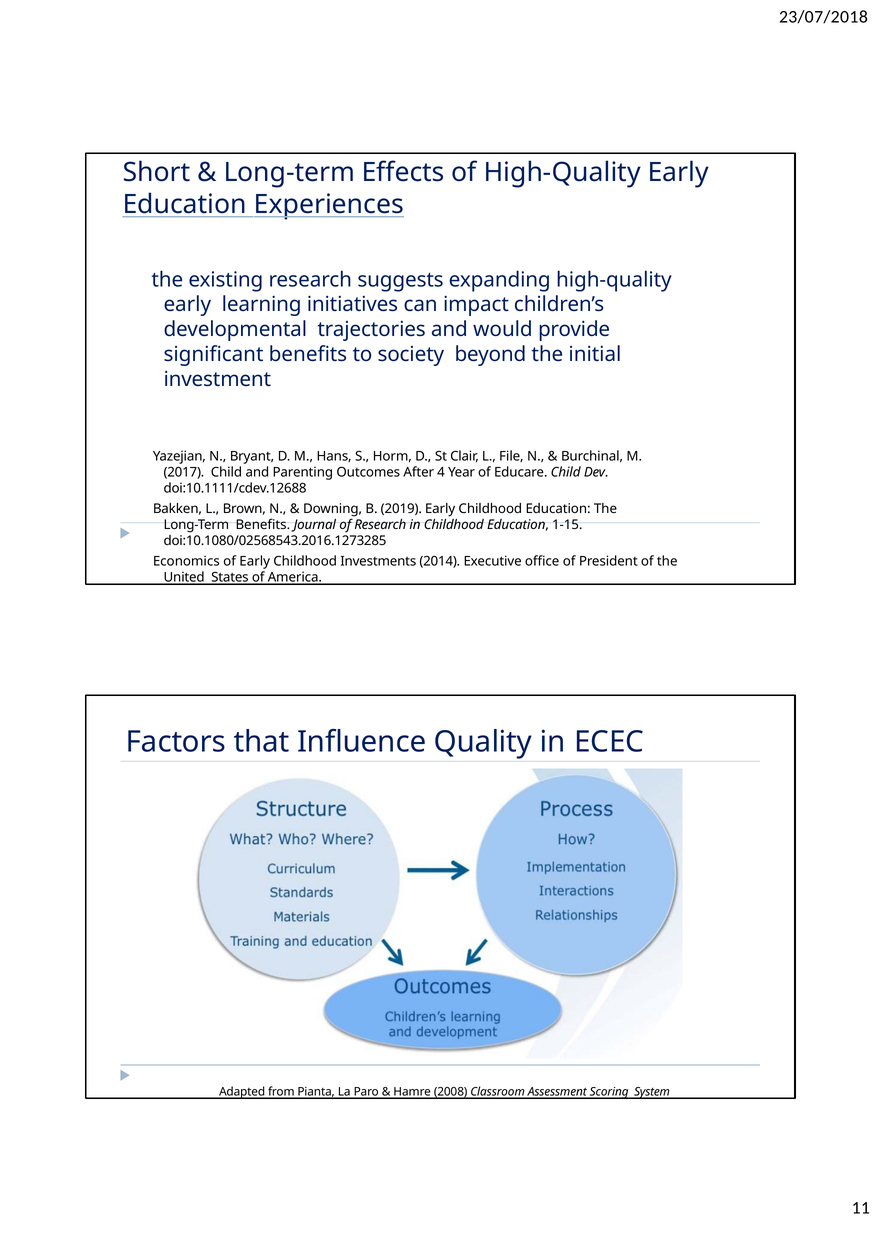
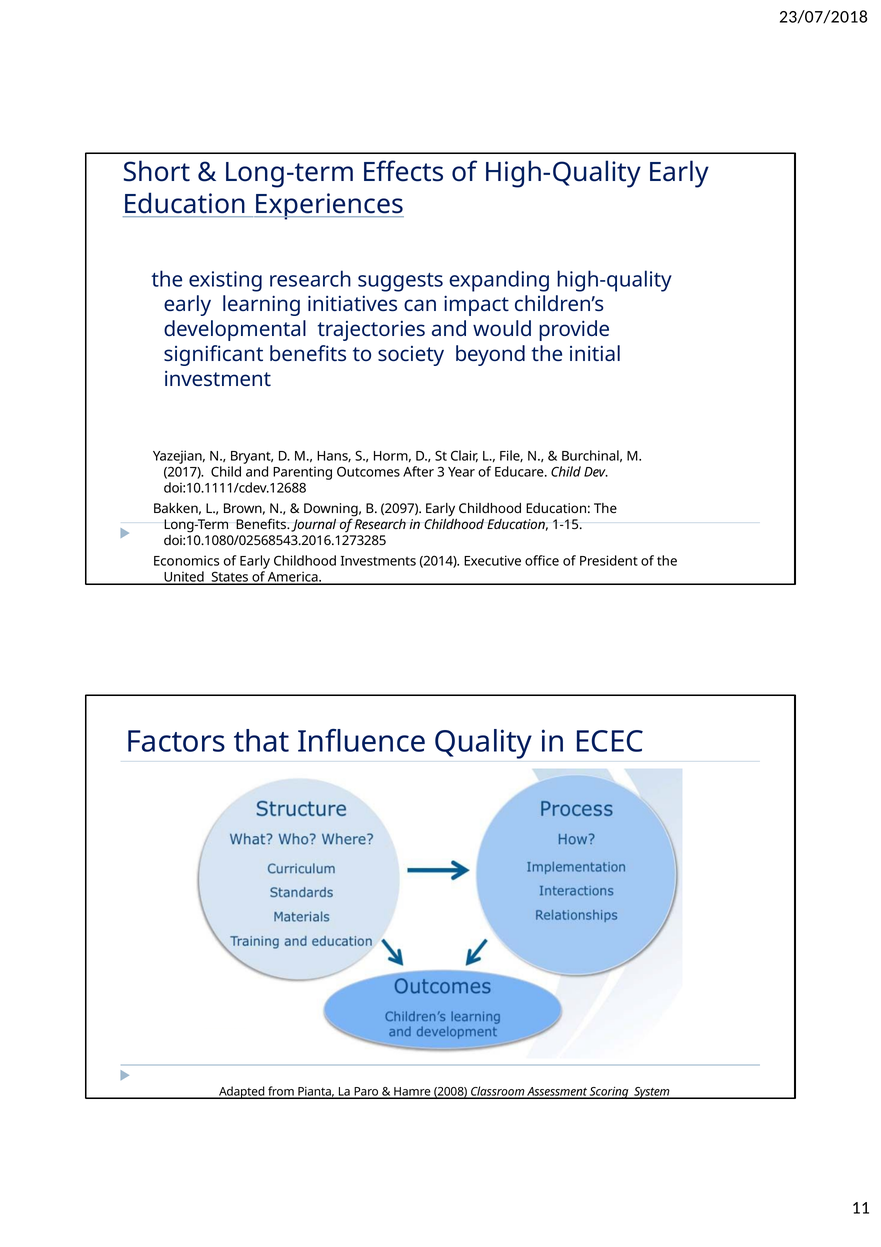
4: 4 -> 3 (441, 472)
2019: 2019 -> 2097 (401, 509)
